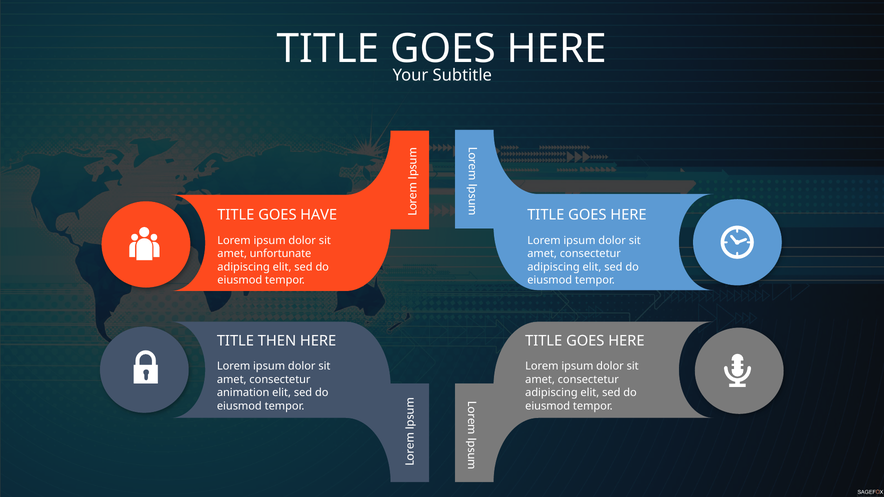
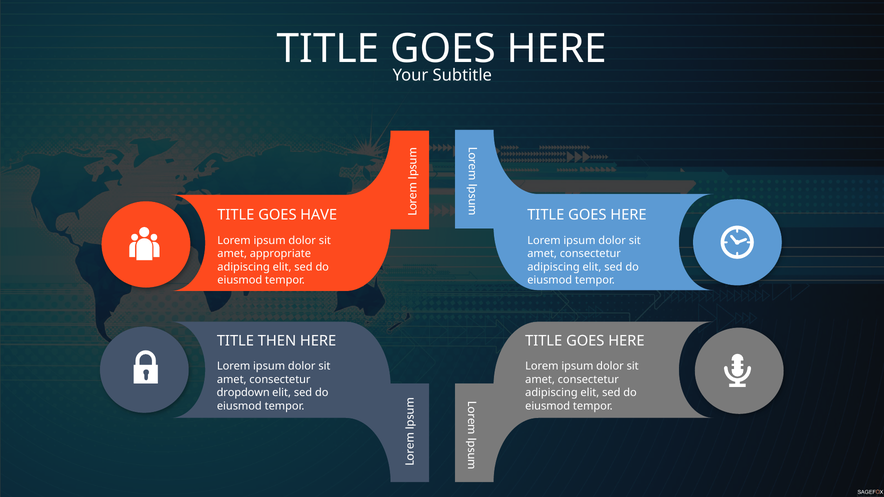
unfortunate: unfortunate -> appropriate (280, 254)
animation: animation -> dropdown (243, 393)
